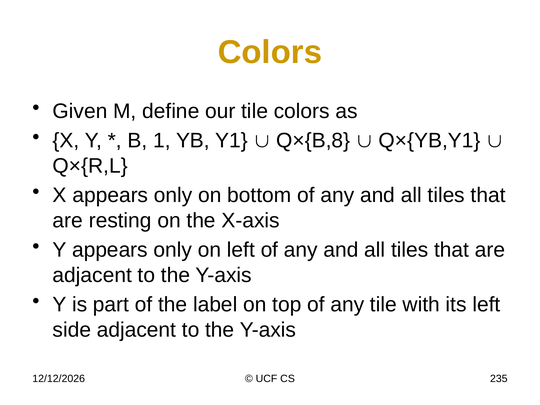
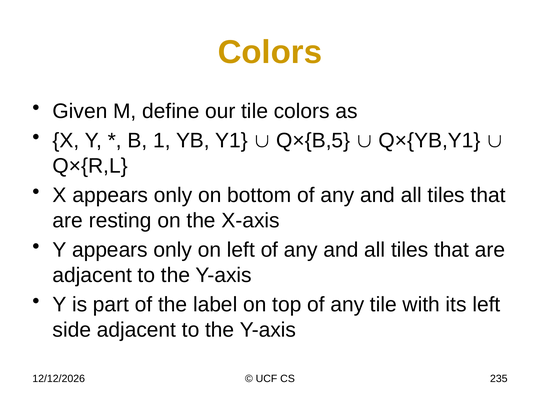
Q×{B,8: Q×{B,8 -> Q×{B,5 (313, 141)
